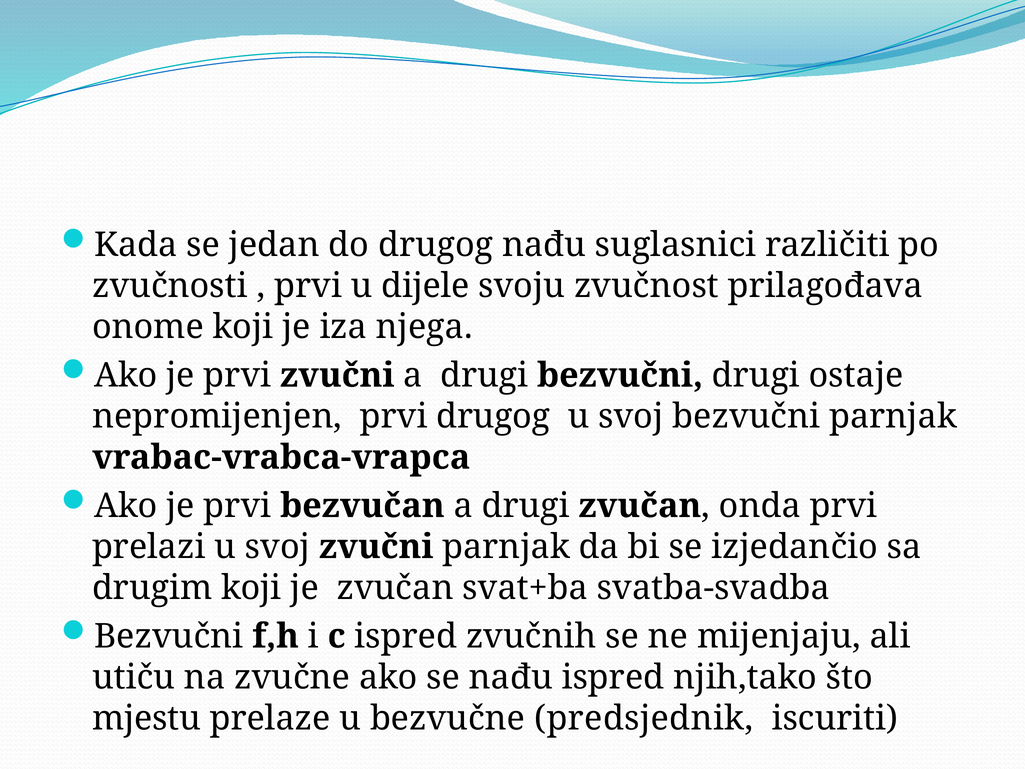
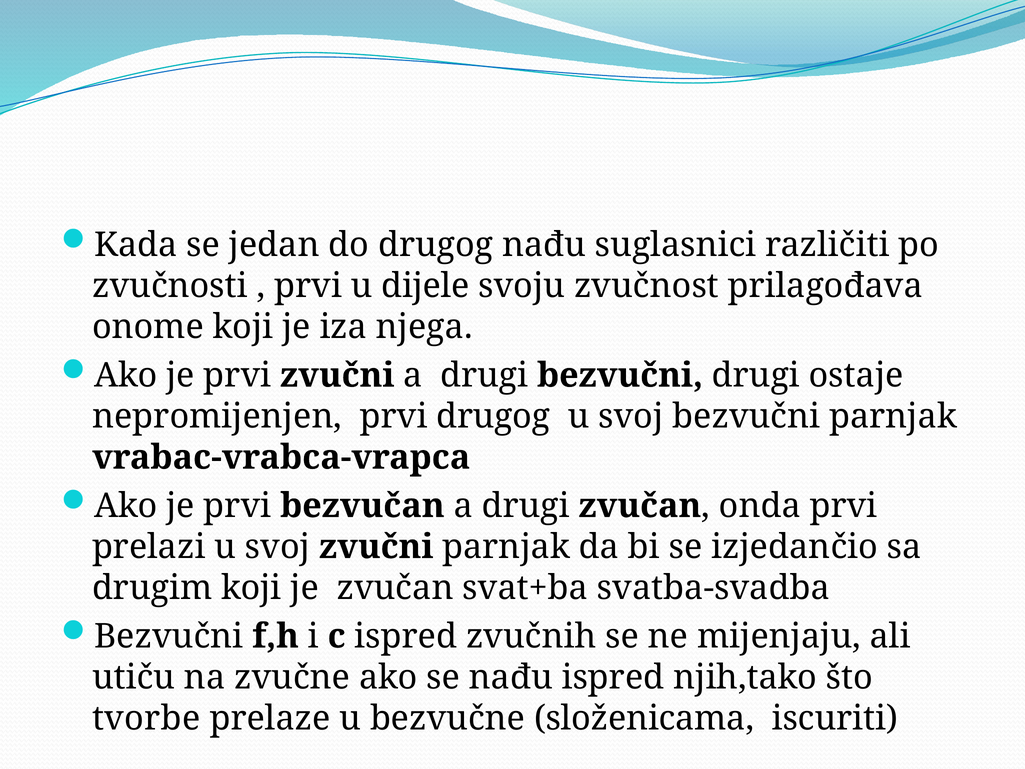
mjestu: mjestu -> tvorbe (146, 718)
predsjednik: predsjednik -> složenicama (644, 718)
